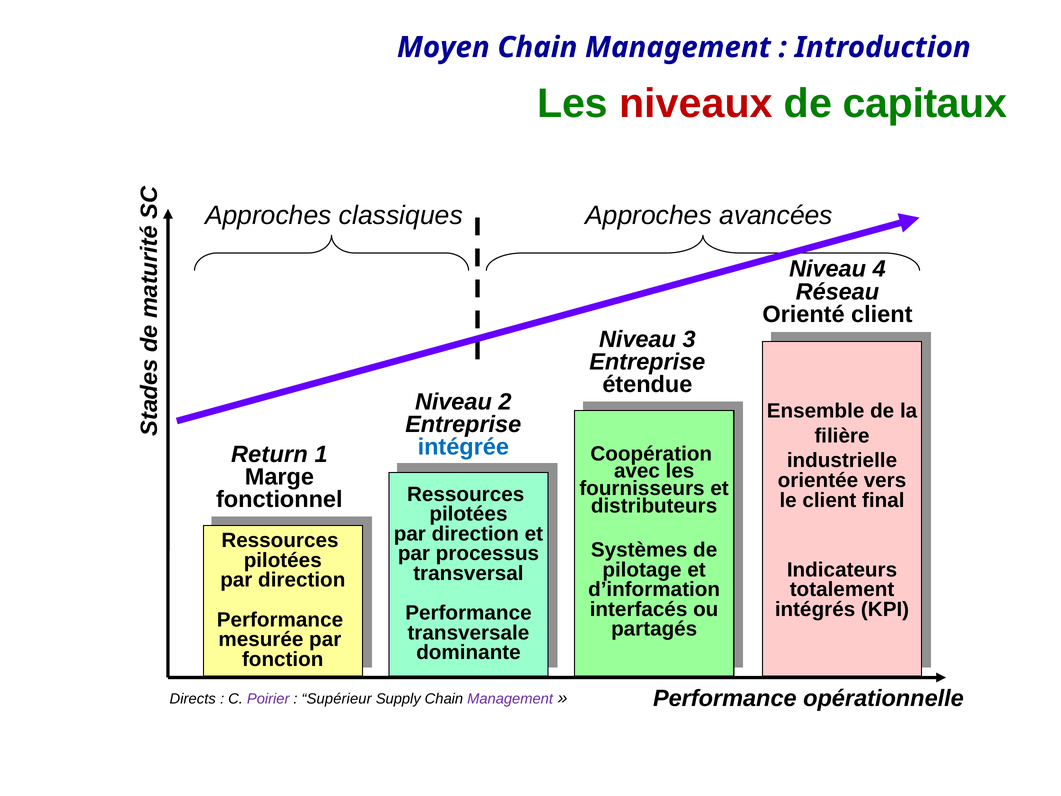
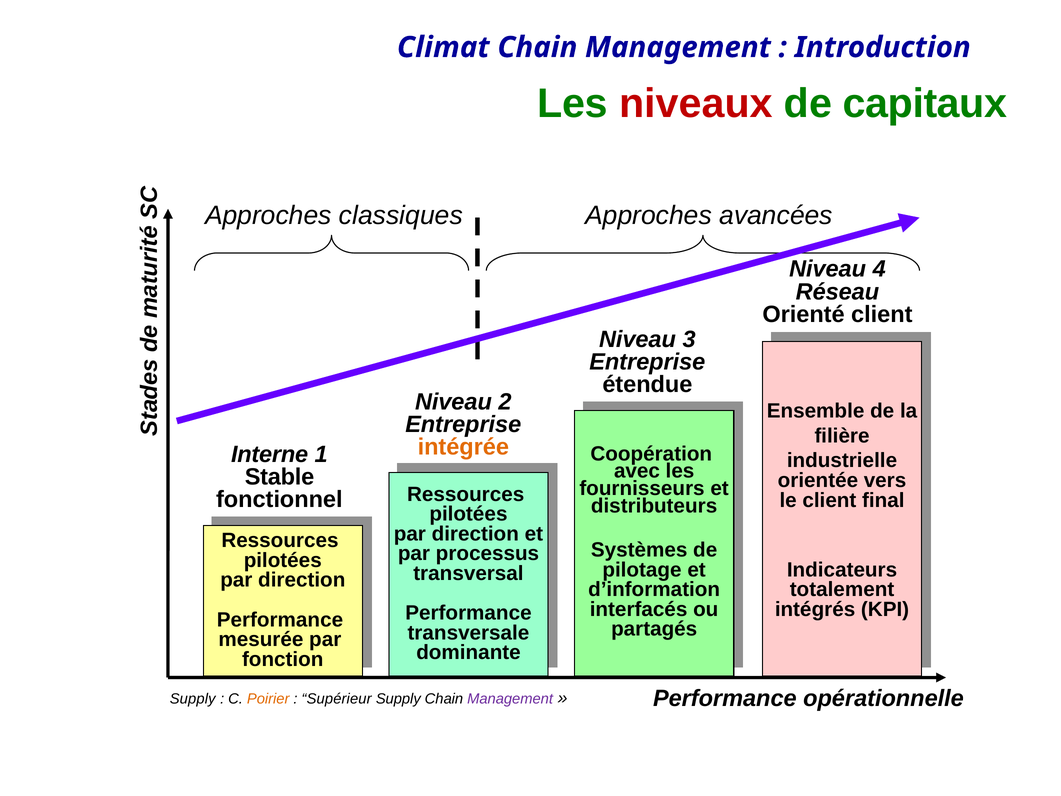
Moyen: Moyen -> Climat (443, 47)
intégrée colour: blue -> orange (463, 447)
Return: Return -> Interne (270, 454)
Marge: Marge -> Stable (280, 477)
Directs: Directs -> Supply (193, 699)
Poirier colour: purple -> orange (268, 699)
